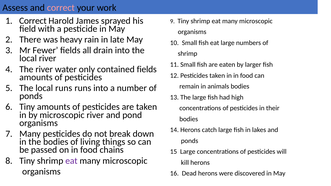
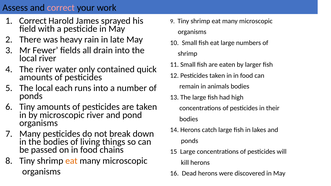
contained fields: fields -> quick (147, 69)
local runs: runs -> each (64, 88)
eat colour: purple -> orange (71, 161)
